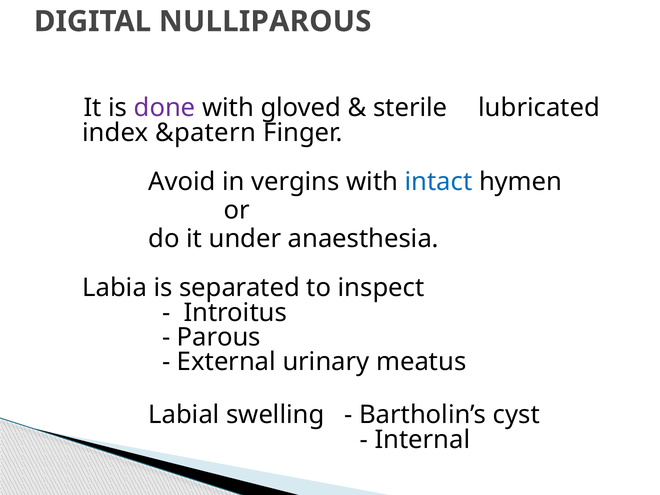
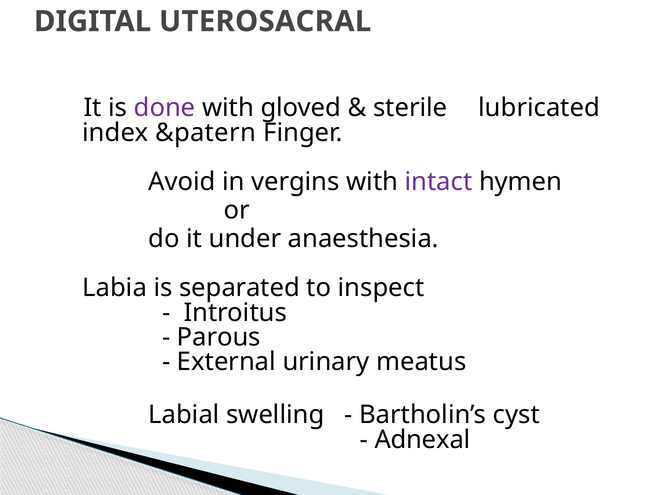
NULLIPAROUS: NULLIPAROUS -> UTEROSACRAL (265, 21)
intact colour: blue -> purple (439, 182)
Internal: Internal -> Adnexal (423, 440)
